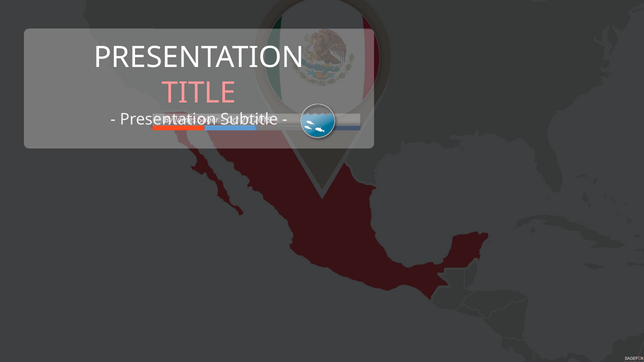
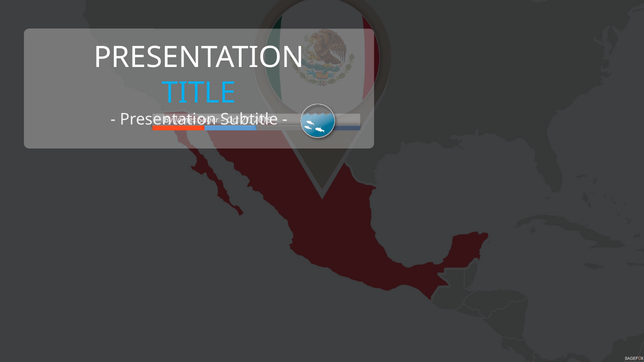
TITLE colour: pink -> light blue (199, 93)
